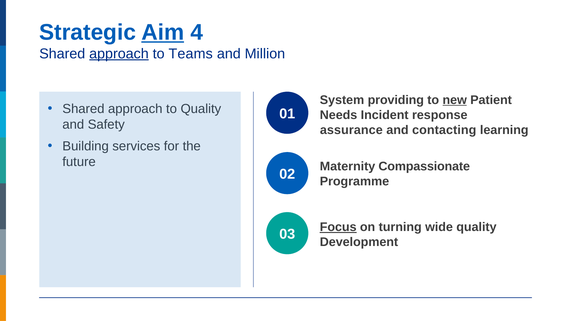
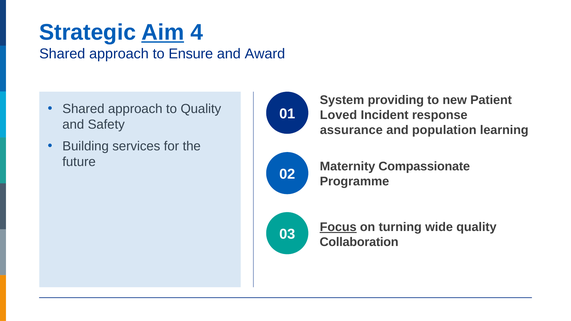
approach underline: present -> none (119, 54)
Teams: Teams -> Ensure (191, 54)
Million: Million -> Award (265, 54)
new underline: present -> none (455, 100)
Needs: Needs -> Loved (338, 115)
contacting: contacting -> population (444, 130)
Development: Development -> Collaboration (359, 242)
